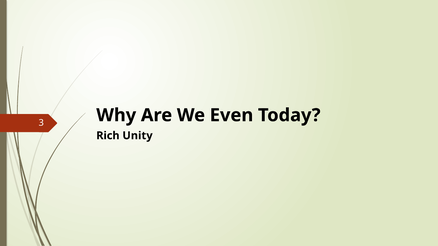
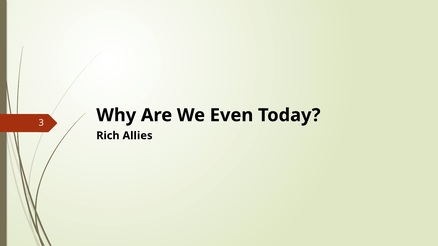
Unity: Unity -> Allies (138, 136)
